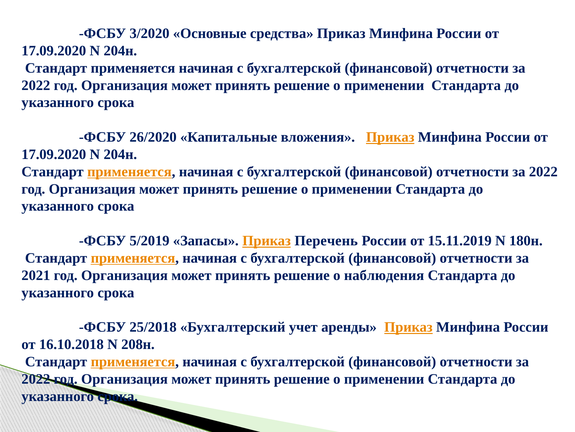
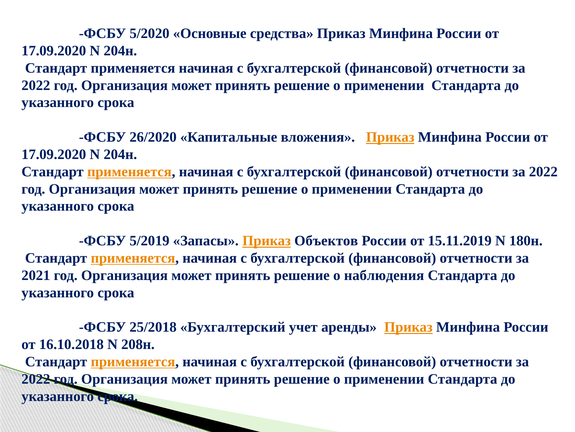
3/2020: 3/2020 -> 5/2020 (150, 33)
Перечень: Перечень -> Объектов (326, 240)
